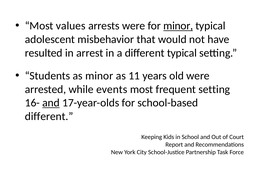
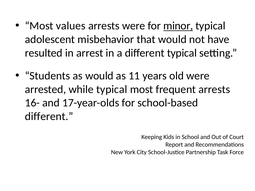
as minor: minor -> would (99, 76)
while events: events -> typical (112, 89)
frequent setting: setting -> arrests (214, 89)
and underline: present -> none (51, 103)
